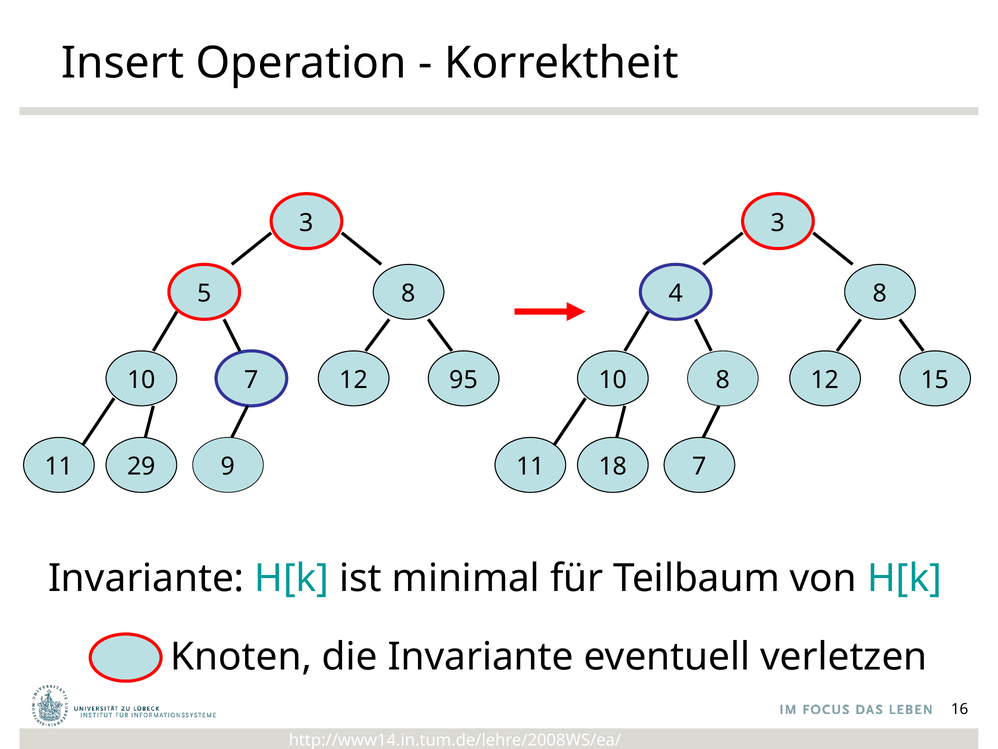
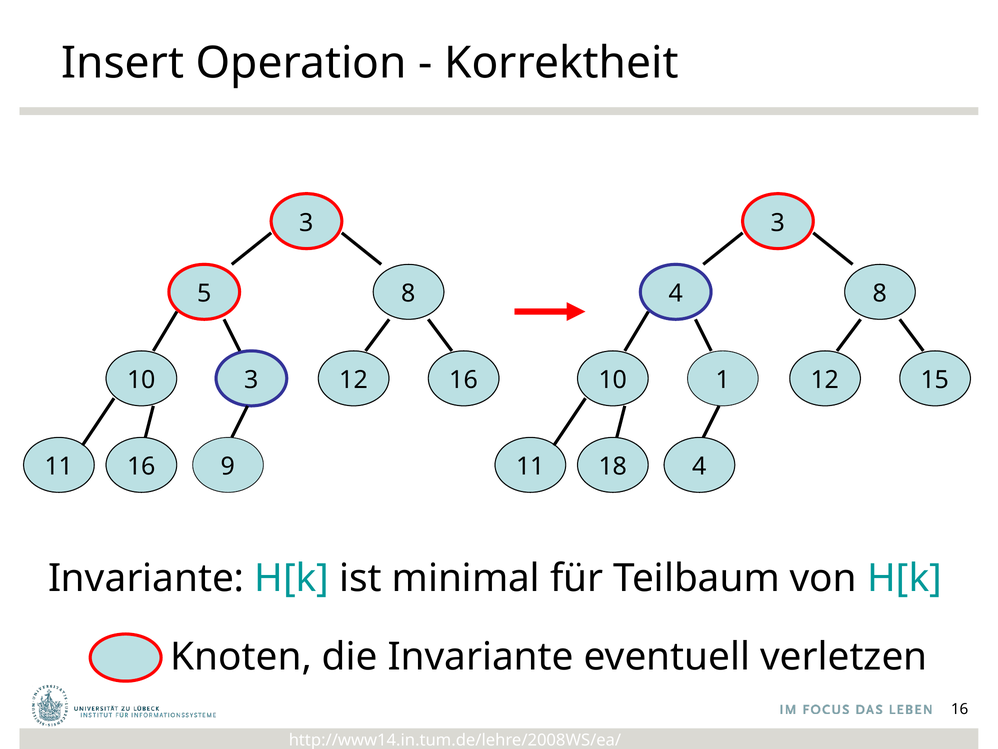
10 7: 7 -> 3 (251, 380)
12 95: 95 -> 16 (464, 380)
10 8: 8 -> 1 (723, 380)
11 29: 29 -> 16 (141, 466)
18 7: 7 -> 4 (699, 466)
